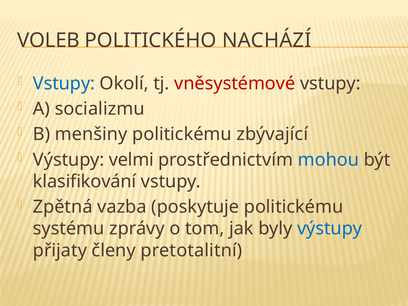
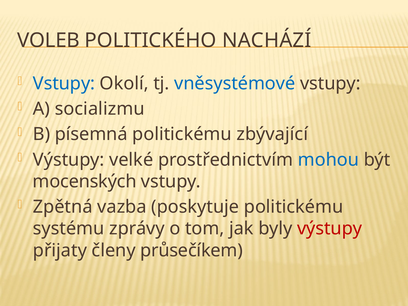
vněsystémové colour: red -> blue (235, 84)
menšiny: menšiny -> písemná (91, 134)
velmi: velmi -> velké (131, 160)
klasifikování: klasifikování -> mocenských (85, 181)
výstupy colour: blue -> red (330, 229)
pretotalitní: pretotalitní -> průsečíkem (191, 250)
